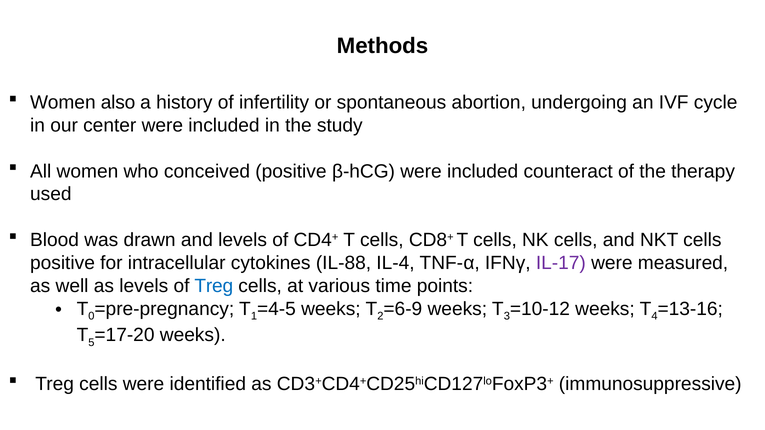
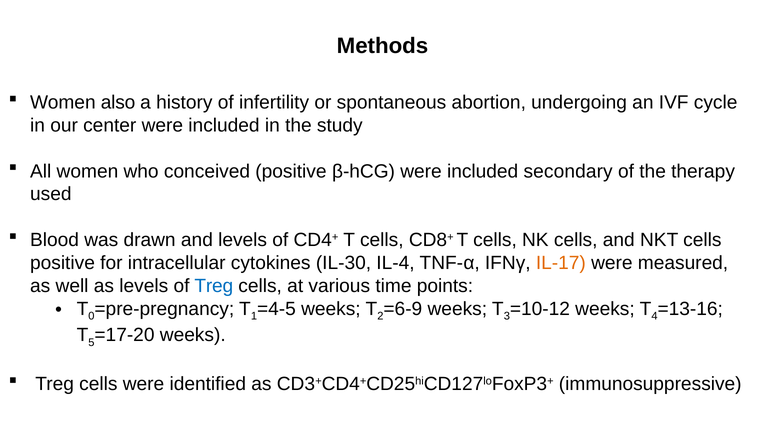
counteract: counteract -> secondary (568, 171)
IL-88: IL-88 -> IL-30 (343, 263)
IL-17 colour: purple -> orange (561, 263)
